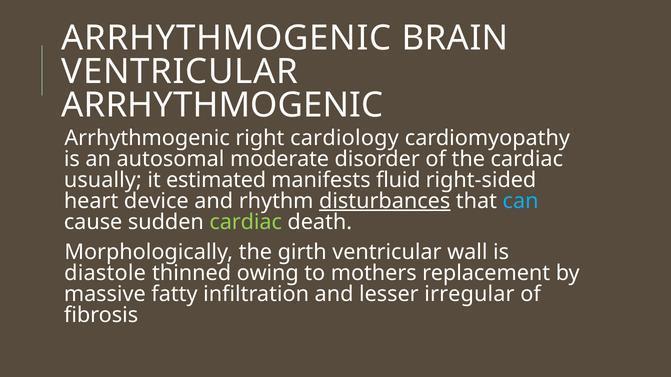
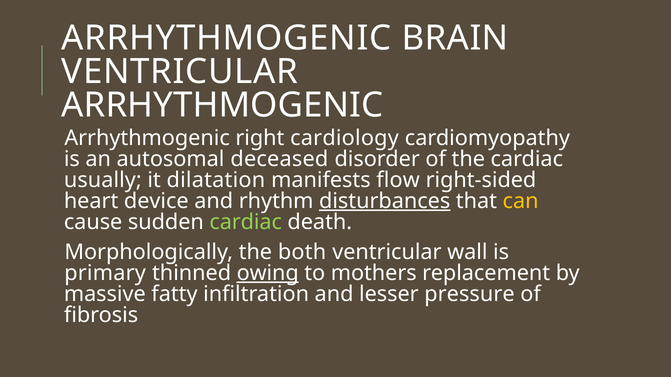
moderate: moderate -> deceased (279, 159)
estimated: estimated -> dilatation (216, 180)
fluid: fluid -> flow (398, 180)
can colour: light blue -> yellow (521, 201)
girth: girth -> both (302, 252)
diastole: diastole -> primary (105, 273)
owing underline: none -> present (268, 273)
irregular: irregular -> pressure (469, 294)
